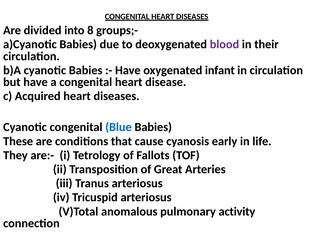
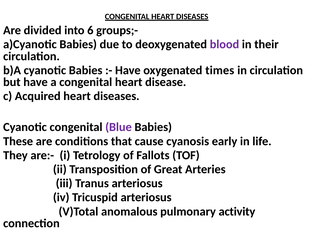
8: 8 -> 6 (90, 30)
infant: infant -> times (220, 70)
Blue colour: blue -> purple (119, 127)
